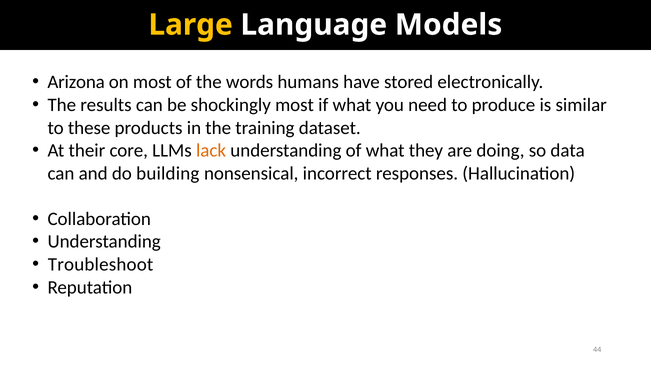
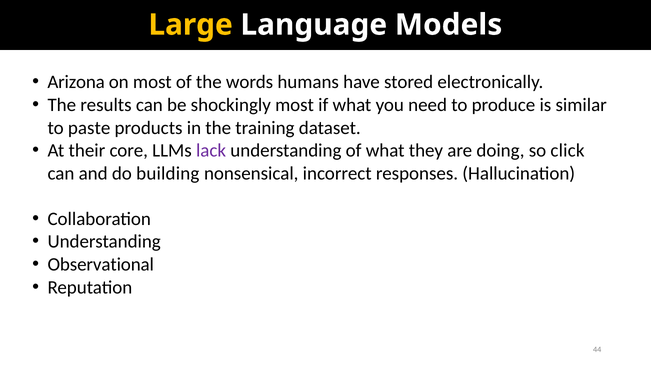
these: these -> paste (89, 128)
lack colour: orange -> purple (211, 151)
data: data -> click (568, 151)
Troubleshoot: Troubleshoot -> Observational (101, 265)
